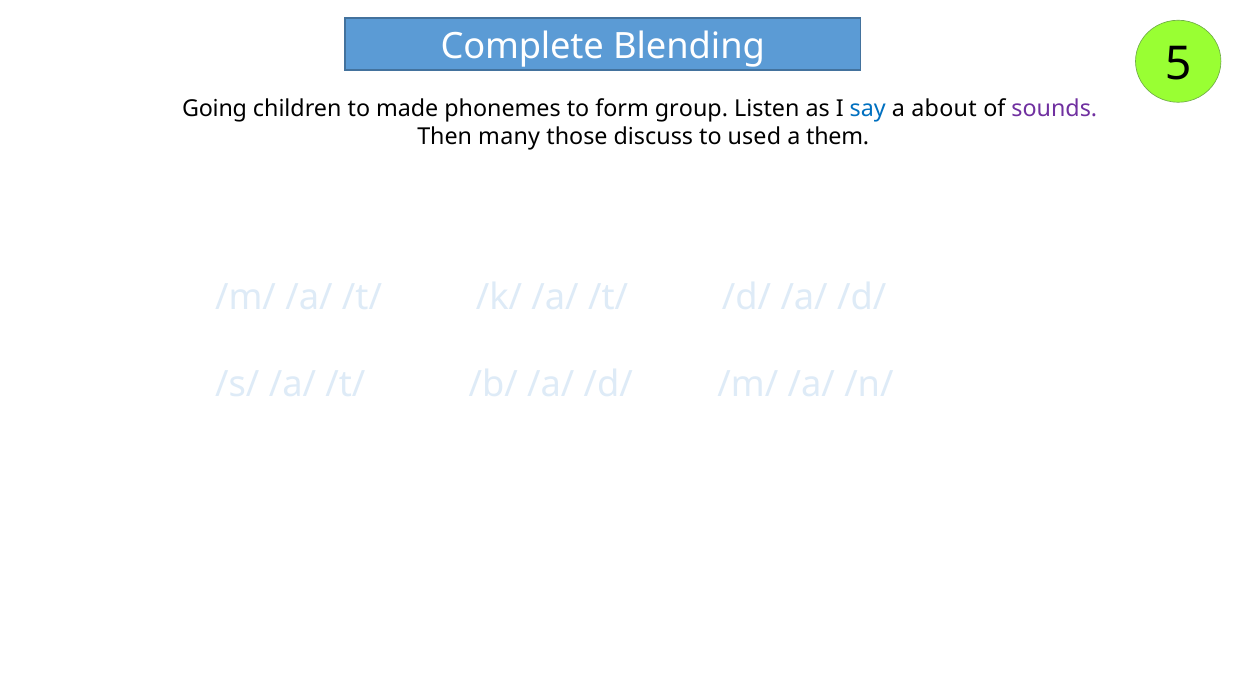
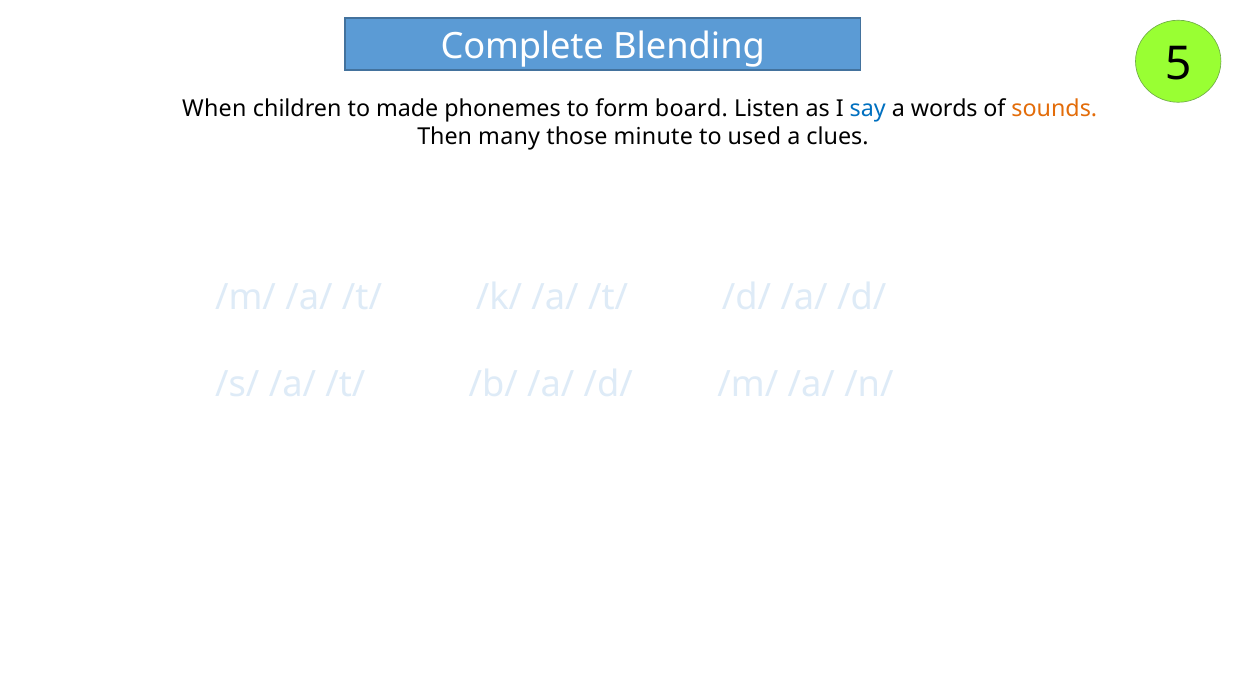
Going: Going -> When (214, 109)
group: group -> board (691, 109)
about: about -> words (944, 109)
sounds colour: purple -> orange (1054, 109)
discuss: discuss -> minute (653, 137)
them: them -> clues (837, 137)
